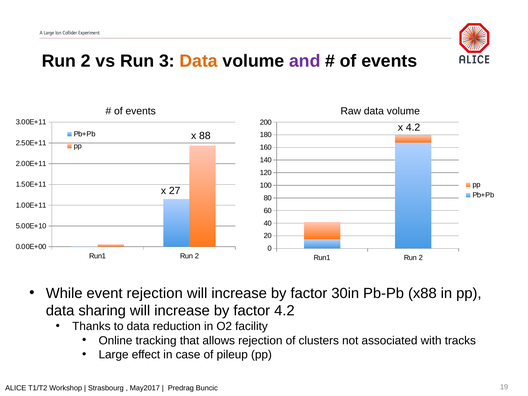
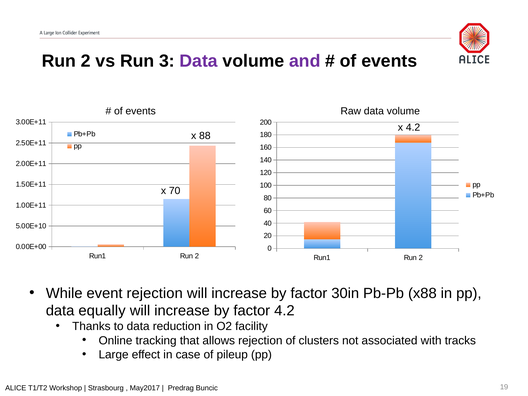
Data colour: orange -> purple (199, 61)
27: 27 -> 70 (175, 191)
sharing: sharing -> equally (102, 311)
